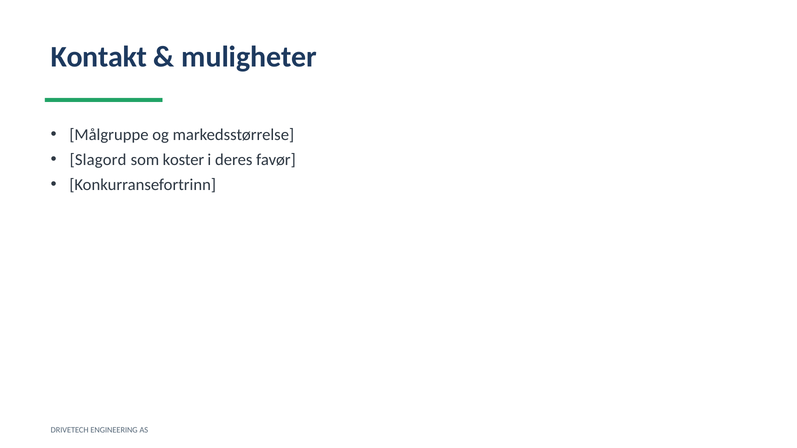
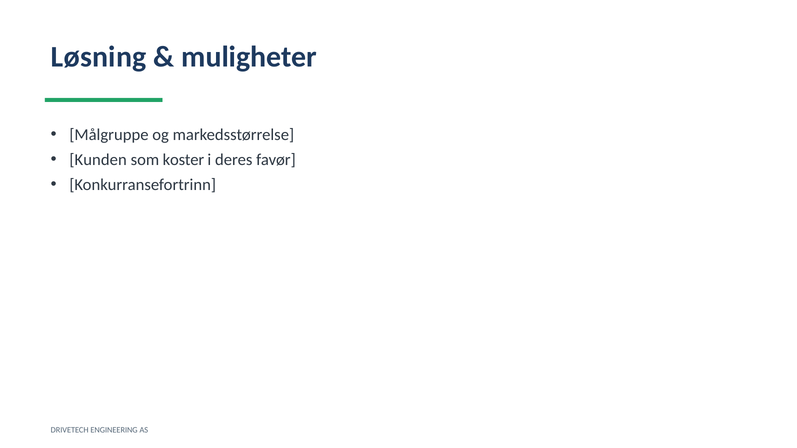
Kontakt: Kontakt -> Løsning (99, 57)
Slagord: Slagord -> Kunden (98, 160)
